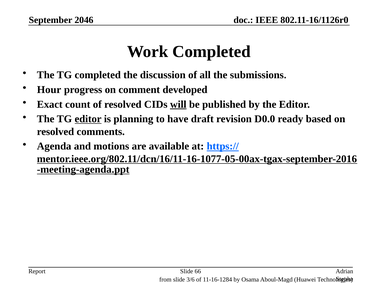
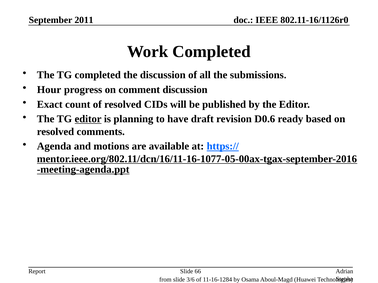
2046: 2046 -> 2011 (84, 20)
comment developed: developed -> discussion (185, 90)
will underline: present -> none (178, 105)
D0.0: D0.0 -> D0.6 (265, 119)
